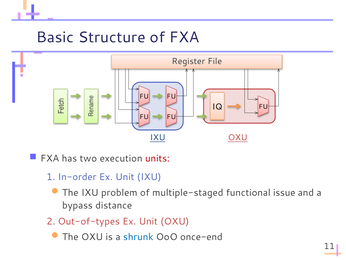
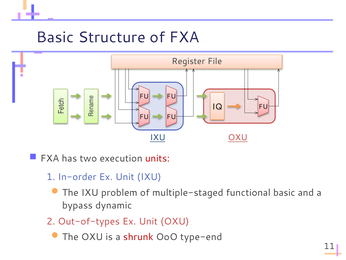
functional issue: issue -> basic (284, 192)
distance: distance -> dynamic (114, 205)
shrunk colour: blue -> red (138, 237)
once-end: once-end -> type-end (201, 237)
